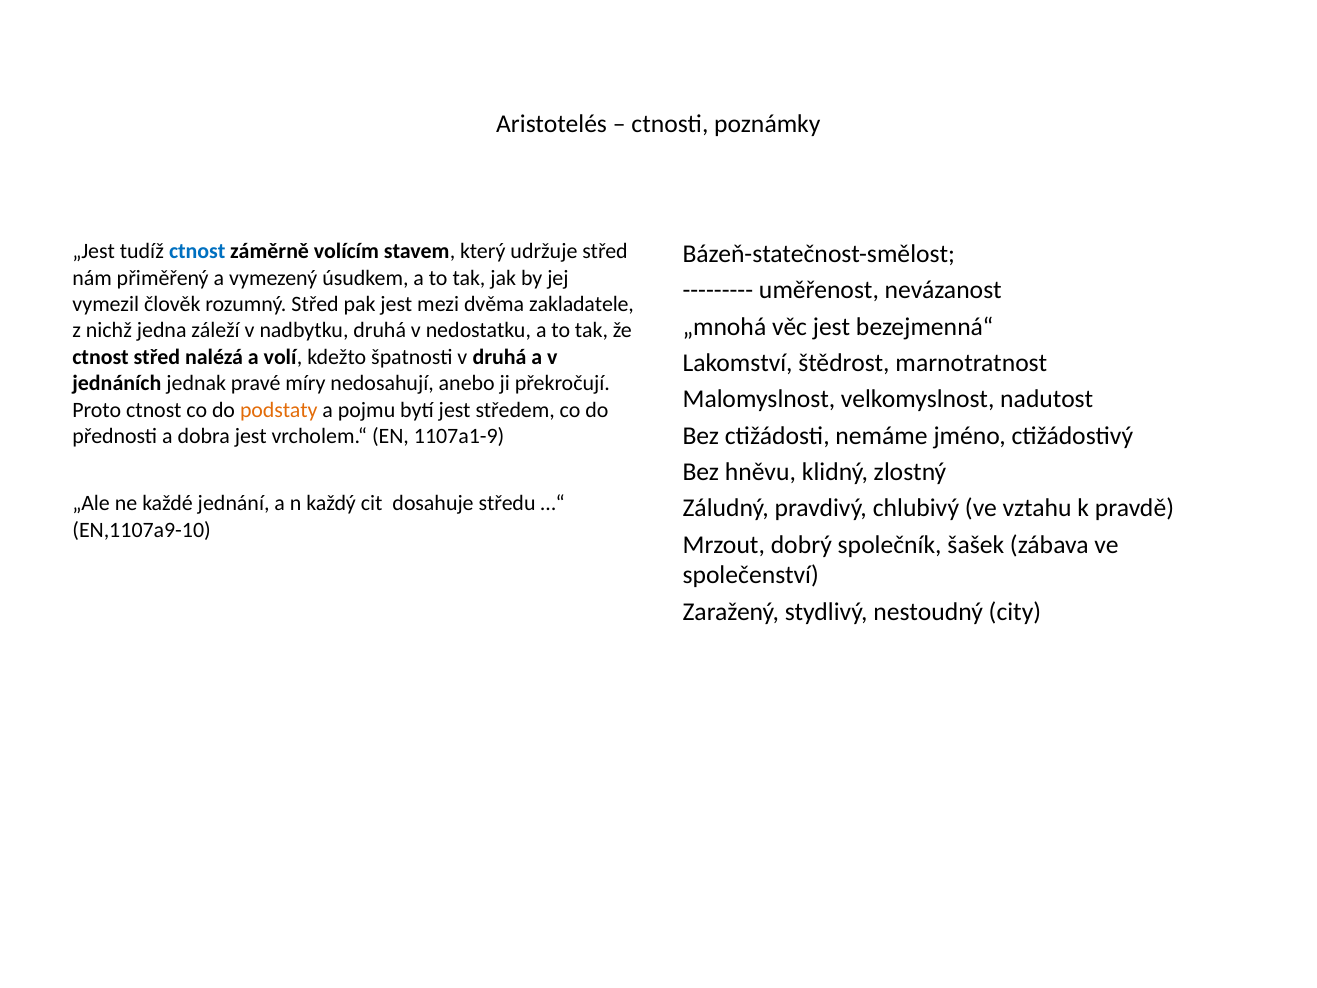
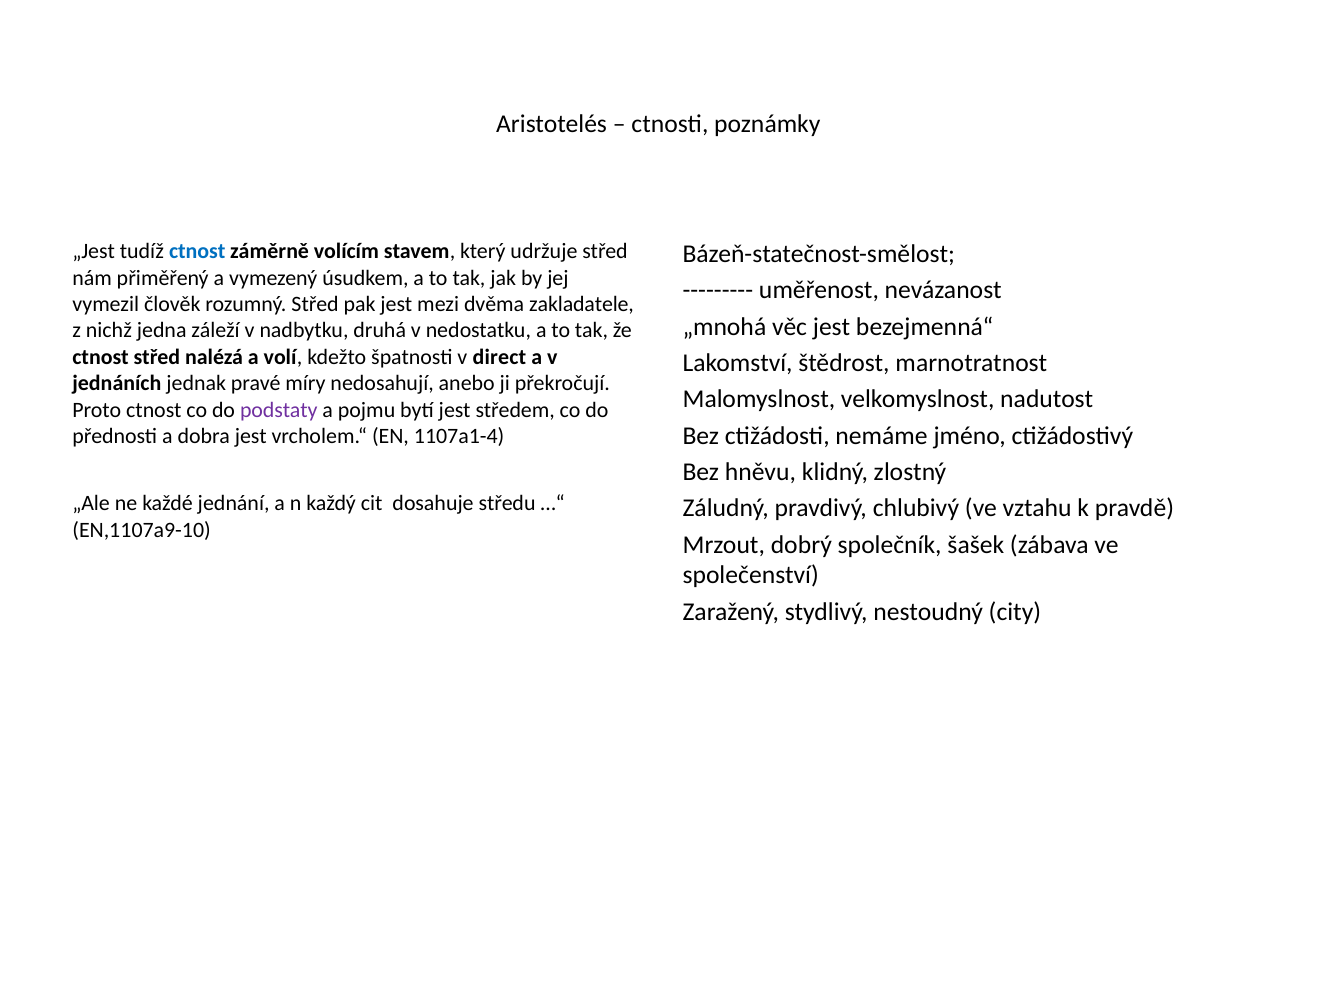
v druhá: druhá -> direct (499, 357)
podstaty colour: orange -> purple (279, 410)
1107a1-9: 1107a1-9 -> 1107a1-4 (459, 436)
